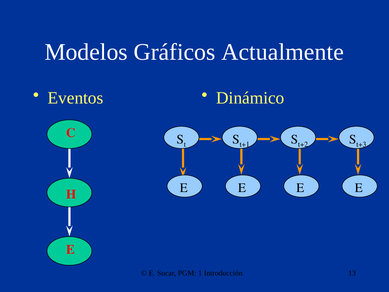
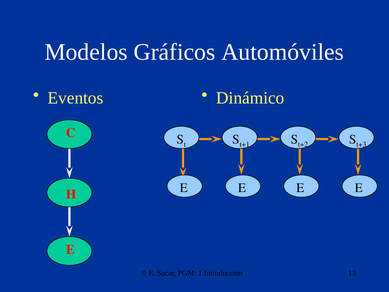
Actualmente: Actualmente -> Automóviles (283, 52)
